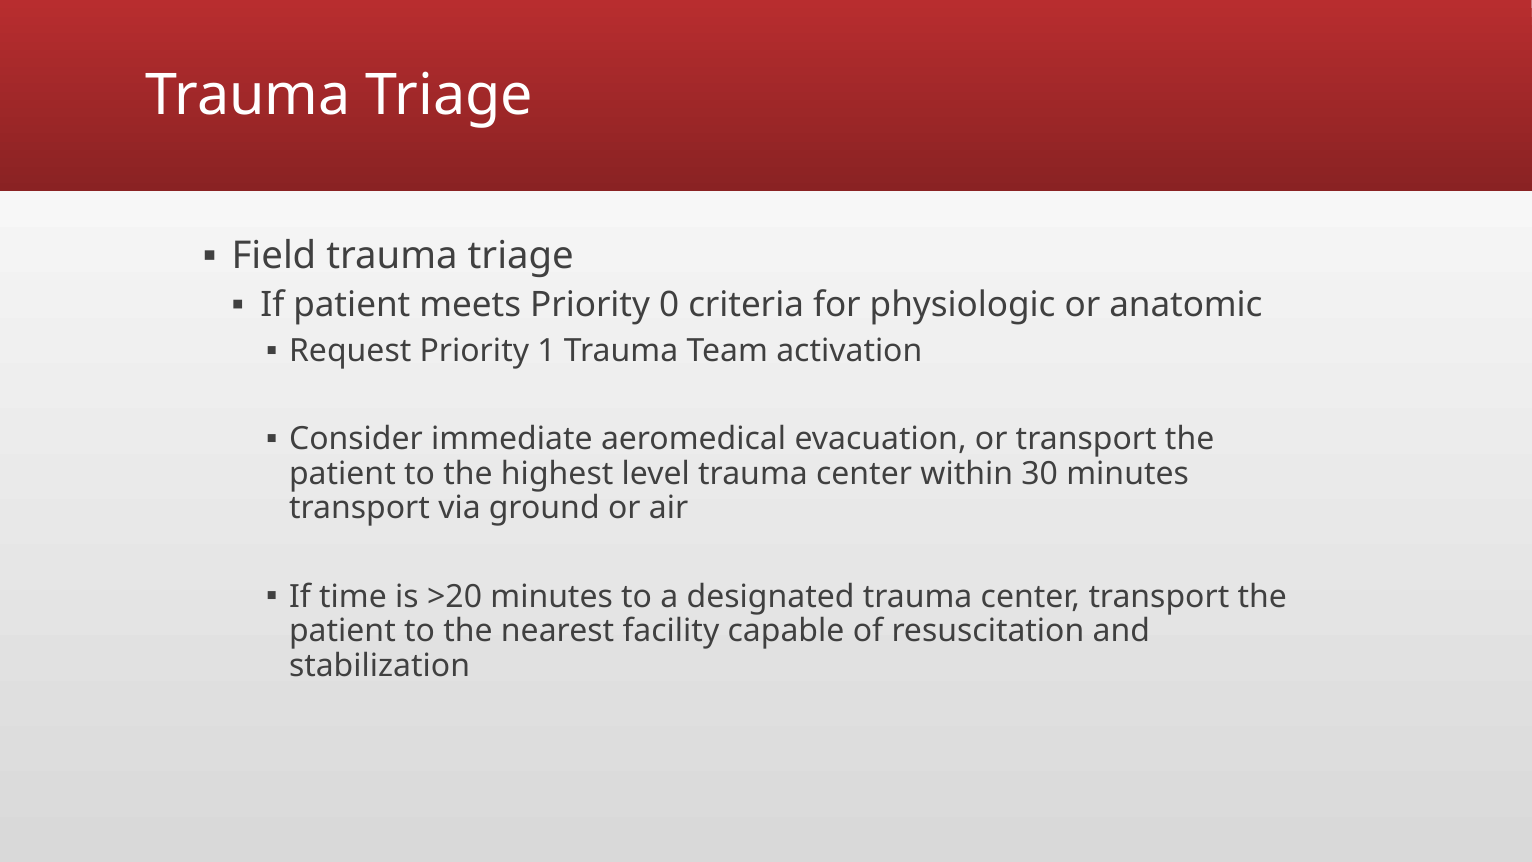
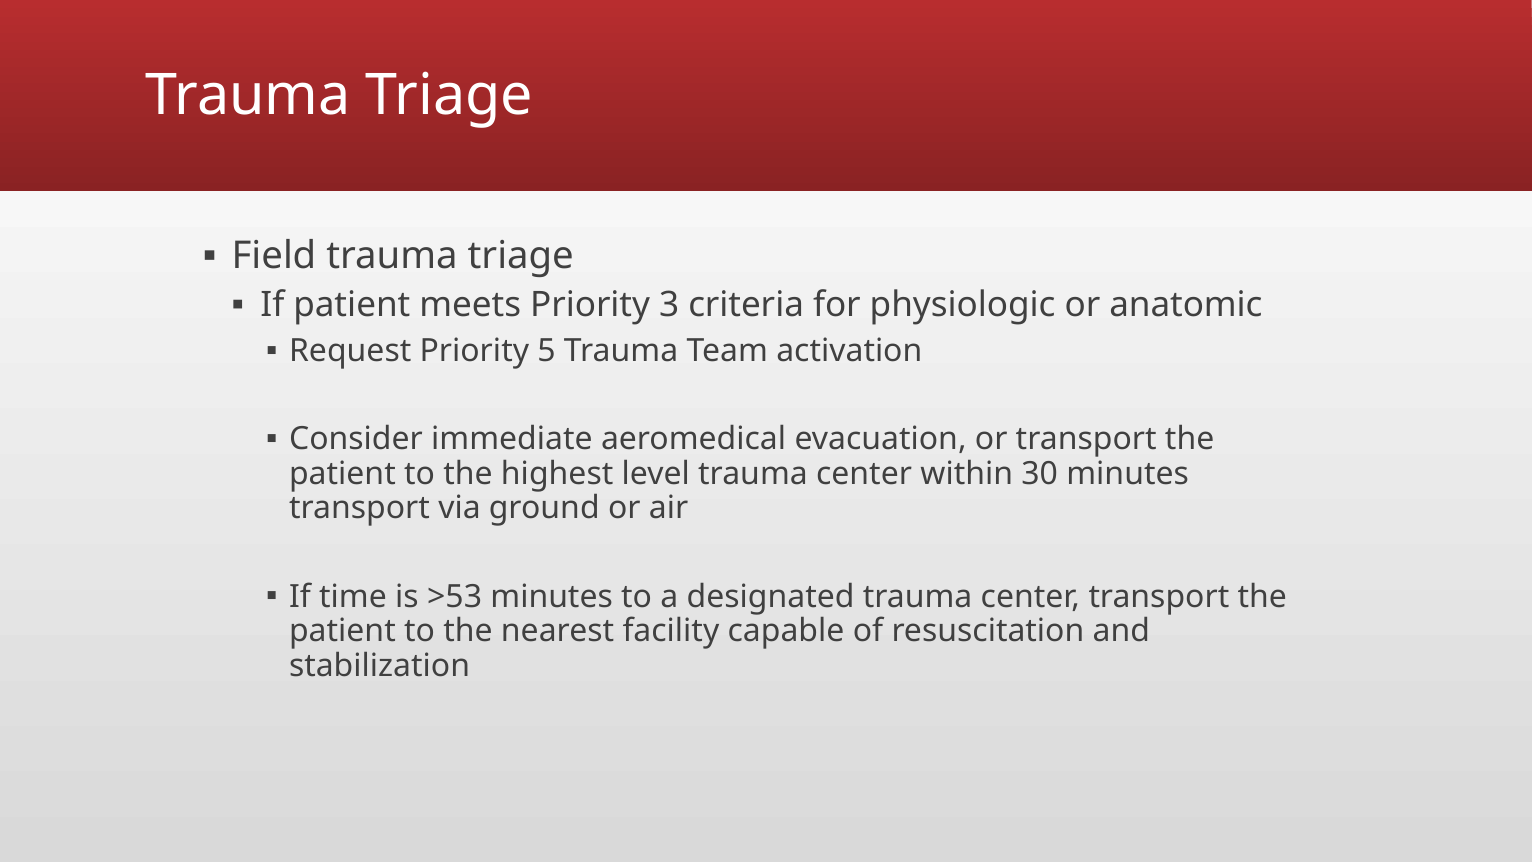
0: 0 -> 3 (669, 305)
1: 1 -> 5 (546, 351)
>20: >20 -> >53 (455, 596)
